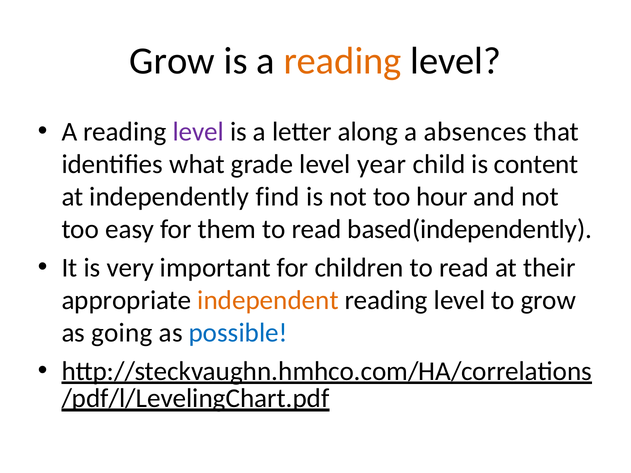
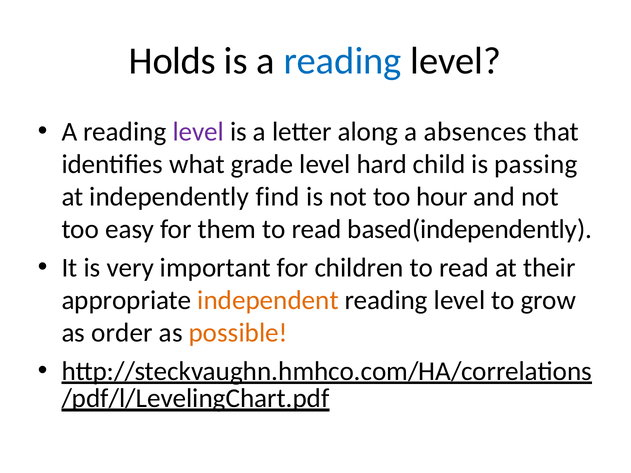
Grow: Grow -> Holds (172, 61)
reading colour: orange -> blue (343, 61)
year: year -> hard (382, 164)
content: content -> passing (536, 164)
going: going -> order (122, 333)
possible colour: blue -> orange (238, 333)
